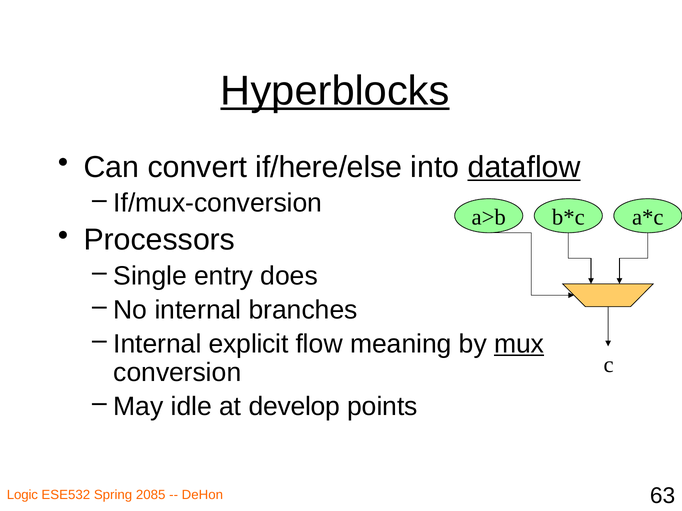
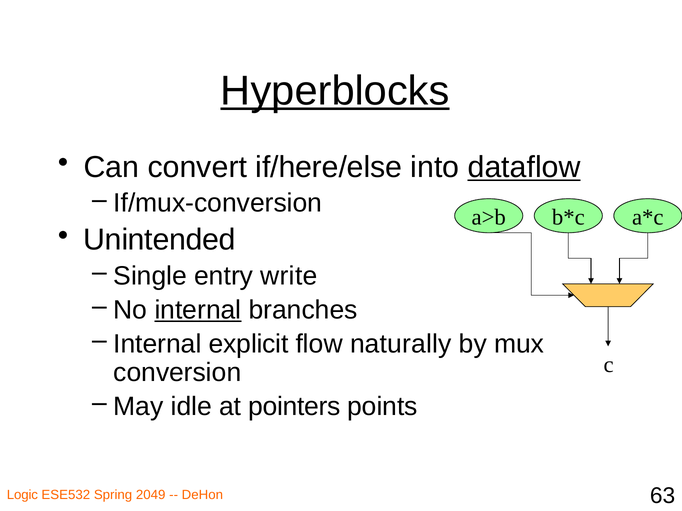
Processors: Processors -> Unintended (160, 240)
does: does -> write (289, 276)
internal underline: none -> present (198, 310)
meaning: meaning -> naturally (401, 344)
mux underline: present -> none (519, 344)
develop: develop -> pointers (294, 407)
2085: 2085 -> 2049 (151, 495)
